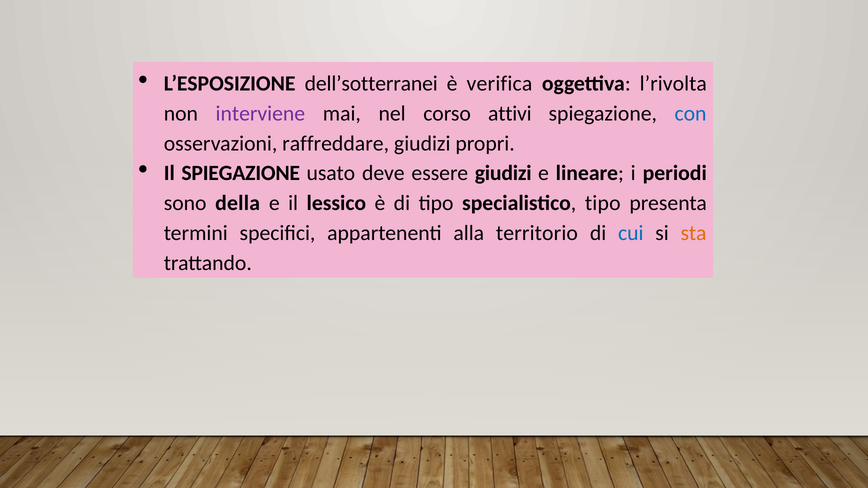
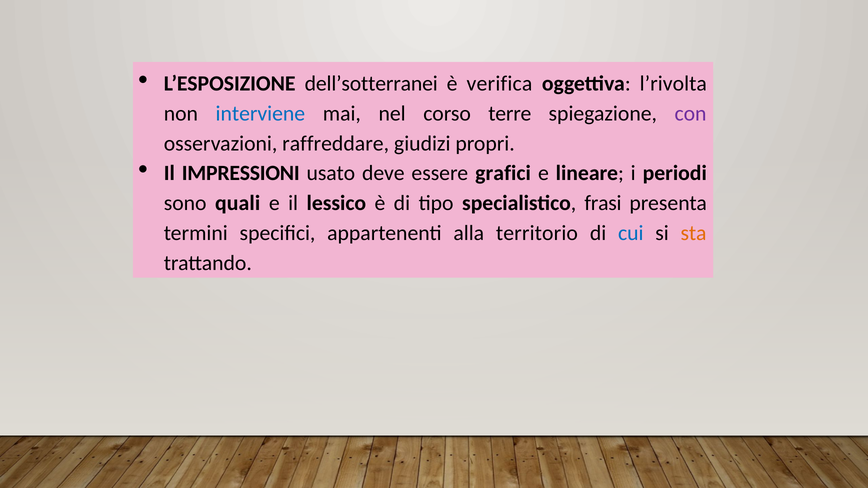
interviene colour: purple -> blue (260, 114)
attivi: attivi -> terre (510, 114)
con colour: blue -> purple (691, 114)
Il SPIEGAZIONE: SPIEGAZIONE -> IMPRESSIONI (241, 173)
essere giudizi: giudizi -> grafici (503, 173)
della: della -> quali (238, 203)
specialistico tipo: tipo -> frasi (603, 203)
